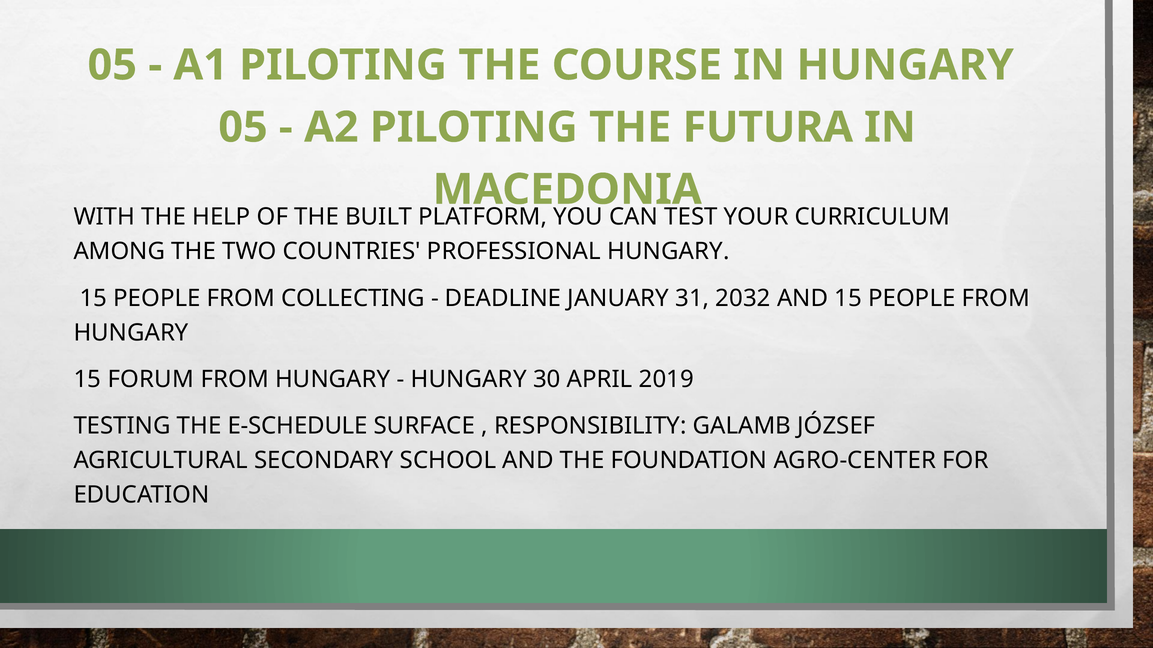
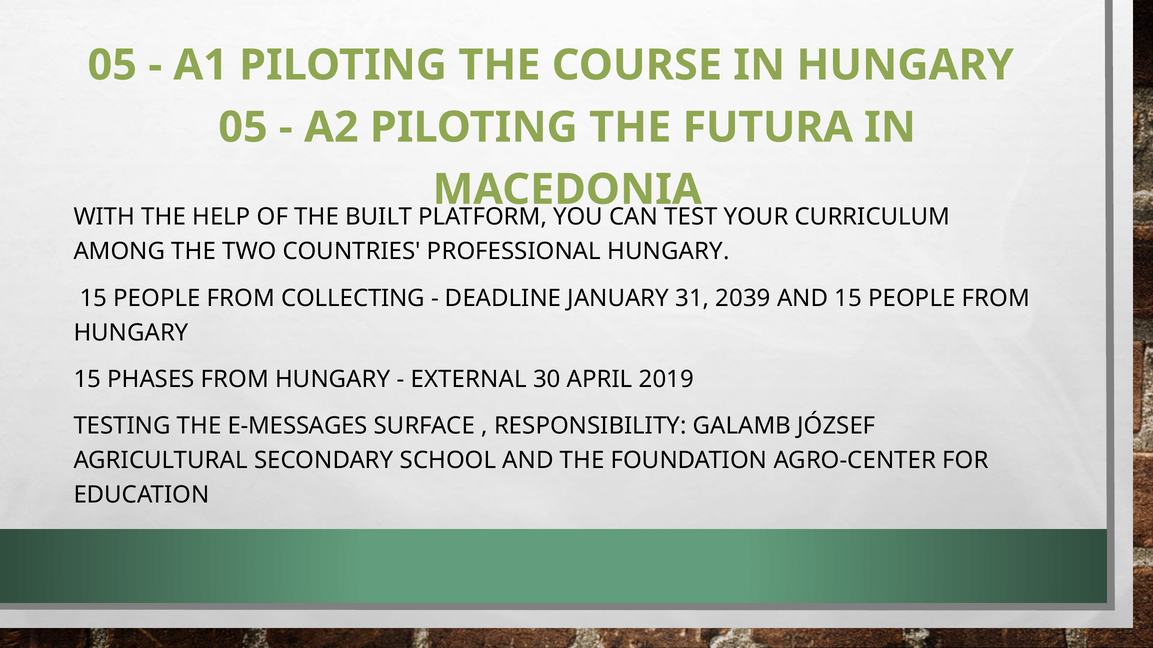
2032: 2032 -> 2039 (743, 298)
FORUM: FORUM -> PHASES (151, 380)
HUNGARY: HUNGARY -> EXTERNAL (469, 380)
E-SCHEDULE: E-SCHEDULE -> E-MESSAGES (298, 426)
